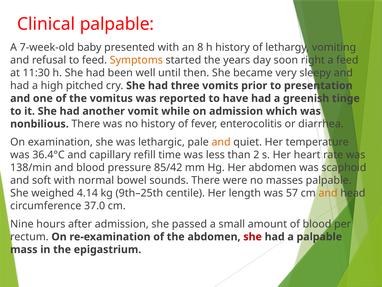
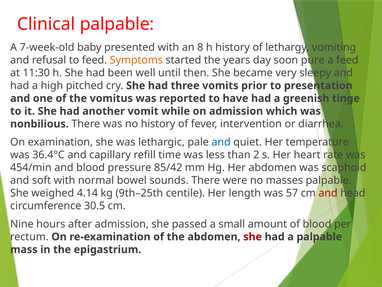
right: right -> pure (313, 60)
enterocolitis: enterocolitis -> intervention (251, 124)
and colour: orange -> blue (221, 142)
138/min: 138/min -> 454/min (31, 167)
and colour: orange -> red (328, 193)
37.0: 37.0 -> 30.5 (95, 206)
